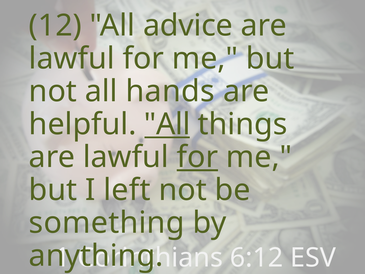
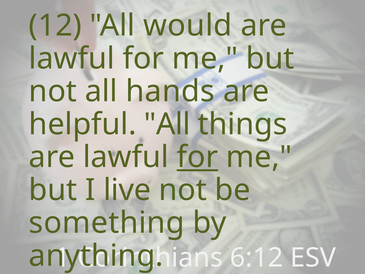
advice: advice -> would (188, 26)
All underline: present -> none (167, 124)
left: left -> live (127, 190)
